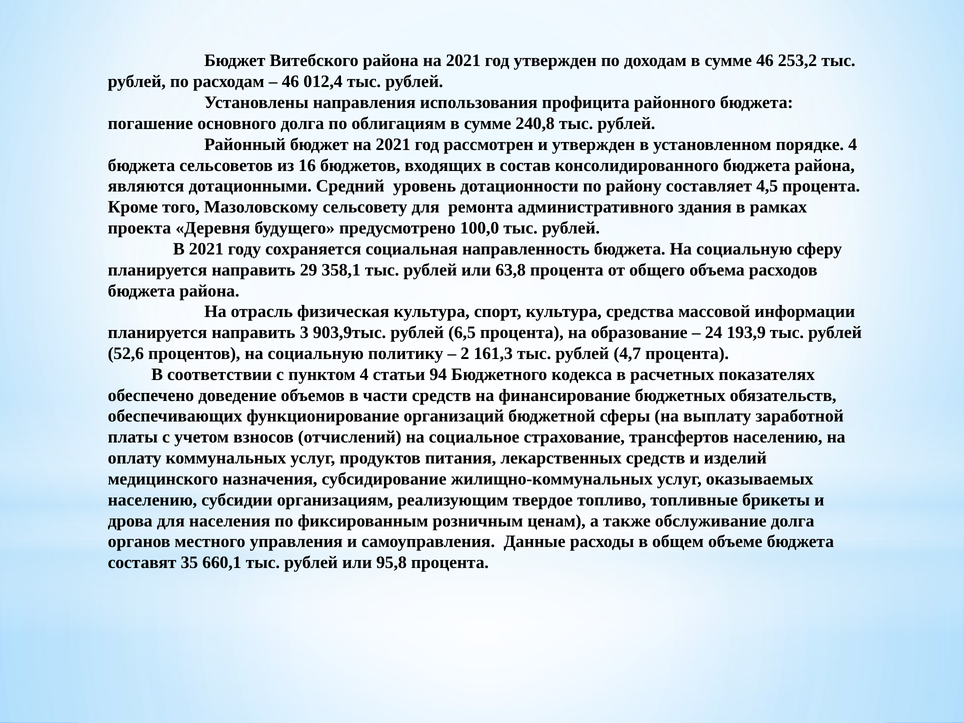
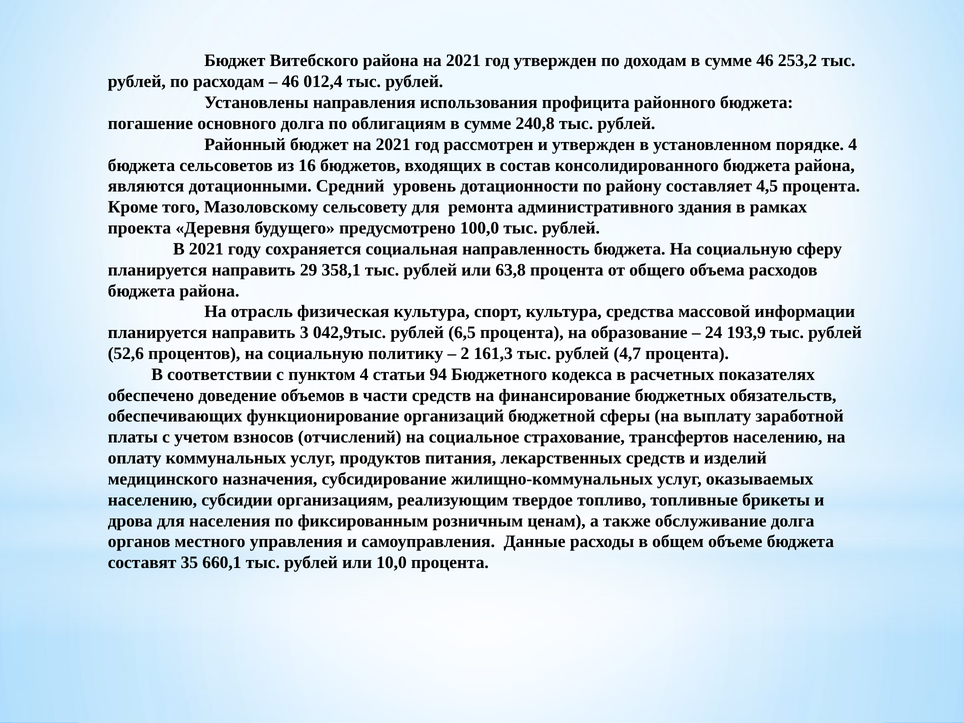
903,9тыс: 903,9тыс -> 042,9тыс (349, 333)
95,8: 95,8 -> 10,0 (392, 563)
